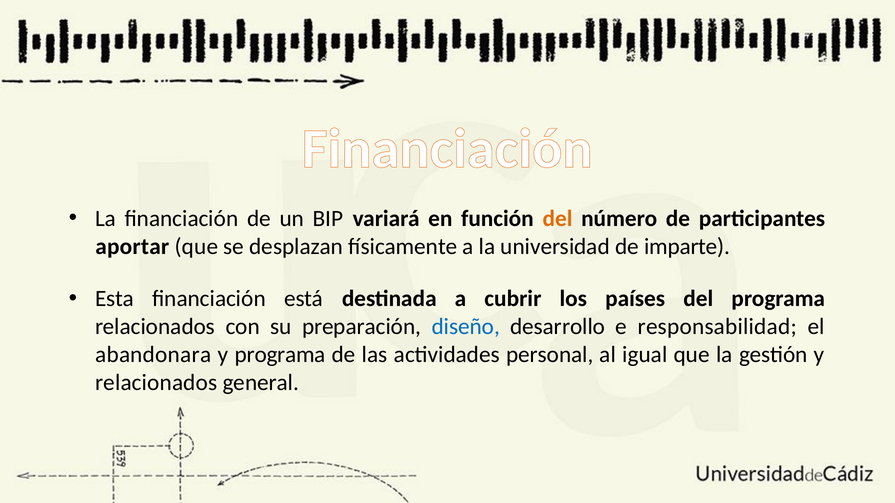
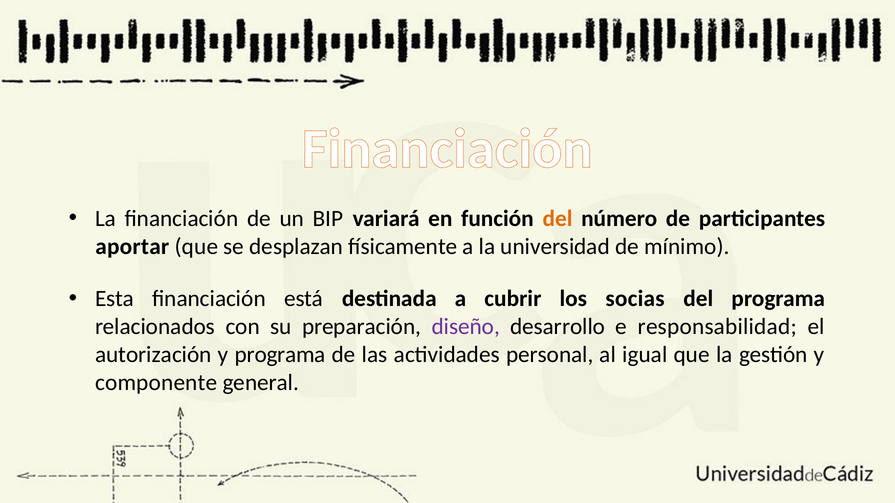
imparte: imparte -> mínimo (687, 246)
países: países -> socias (635, 299)
diseño colour: blue -> purple (466, 327)
abandonara: abandonara -> autorización (153, 355)
relacionados: relacionados -> componente (156, 383)
